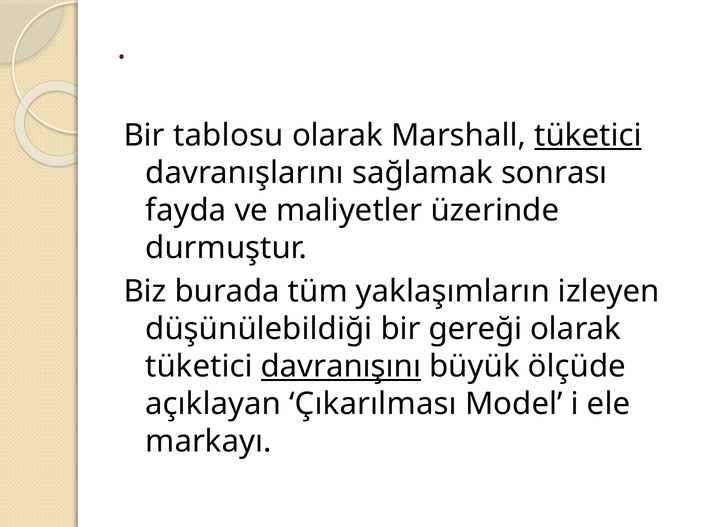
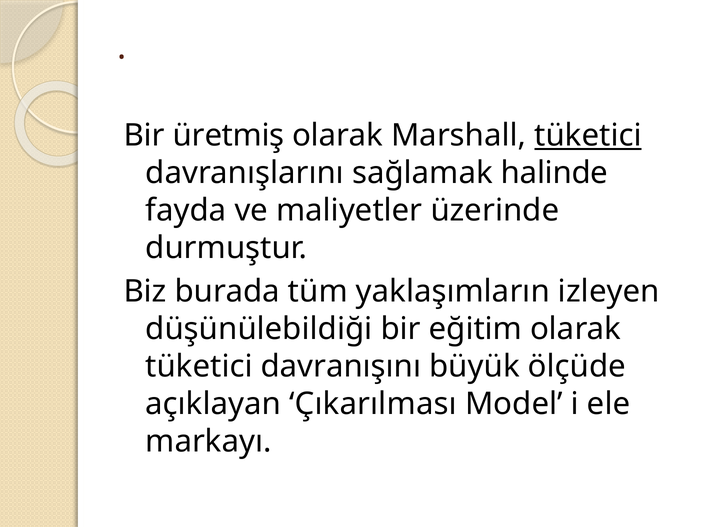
tablosu: tablosu -> üretmiş (229, 136)
sonrası: sonrası -> halinde (554, 173)
gereği: gereği -> eğitim (475, 329)
davranışını underline: present -> none (341, 367)
